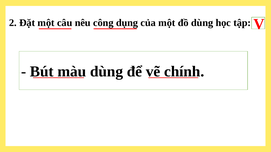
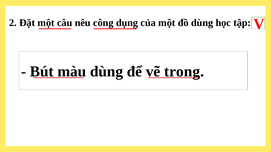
chính: chính -> trong (184, 72)
